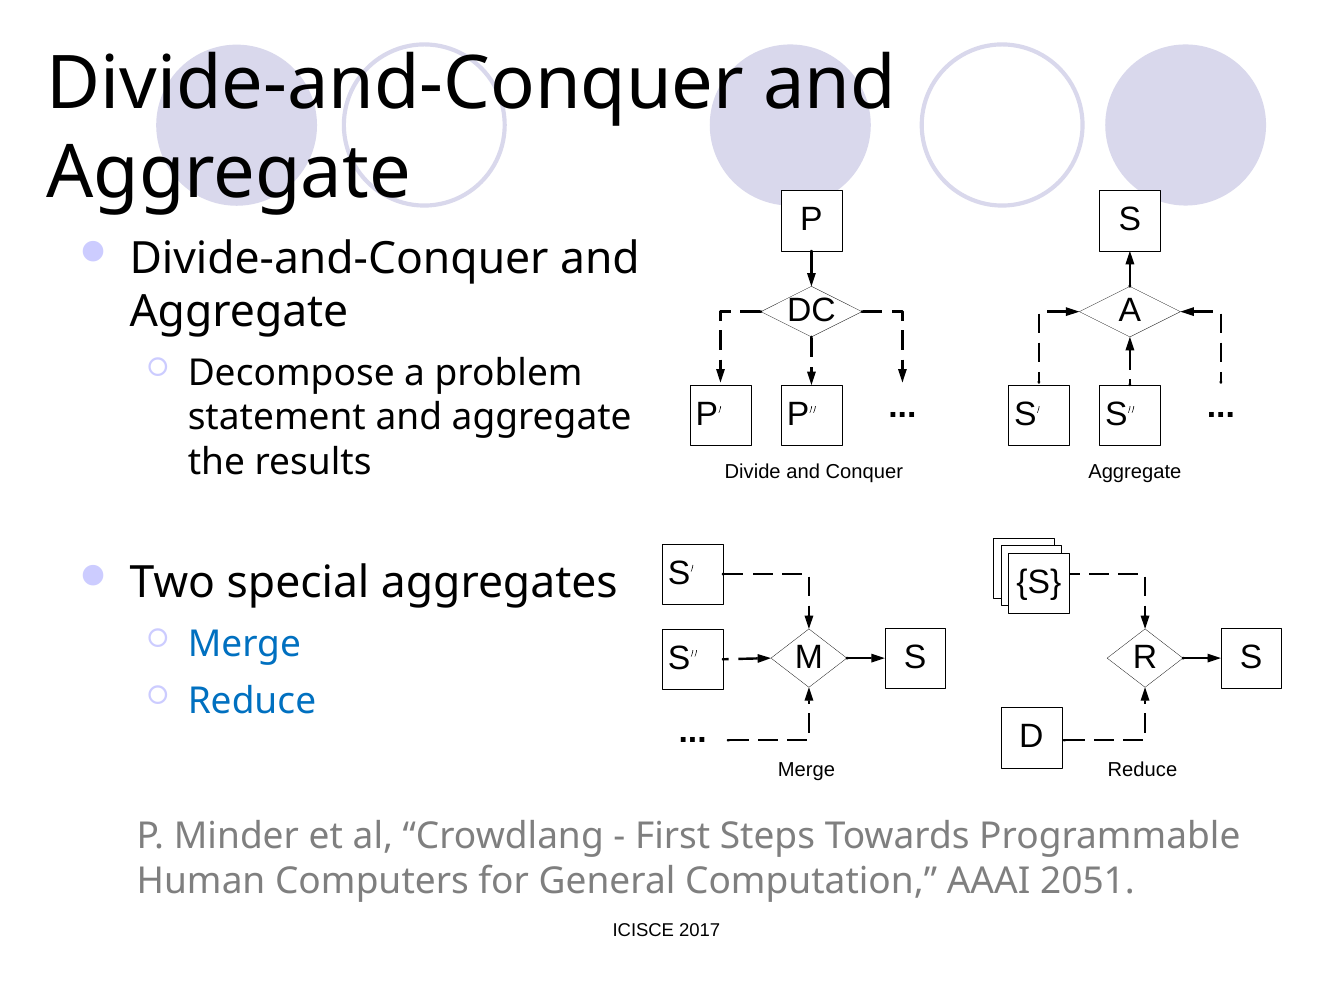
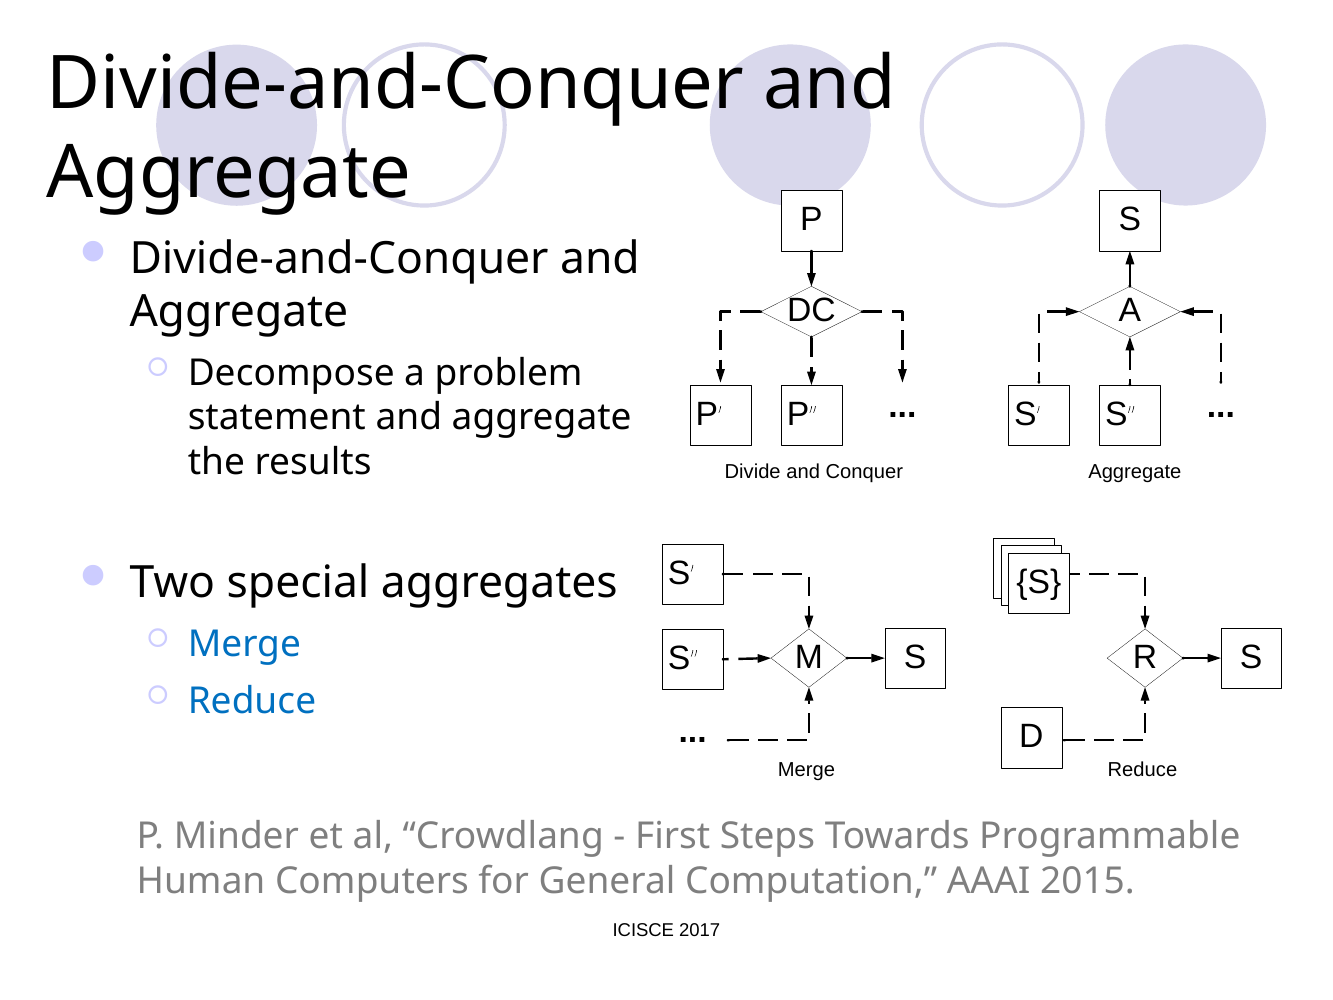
2051: 2051 -> 2015 (1087, 881)
